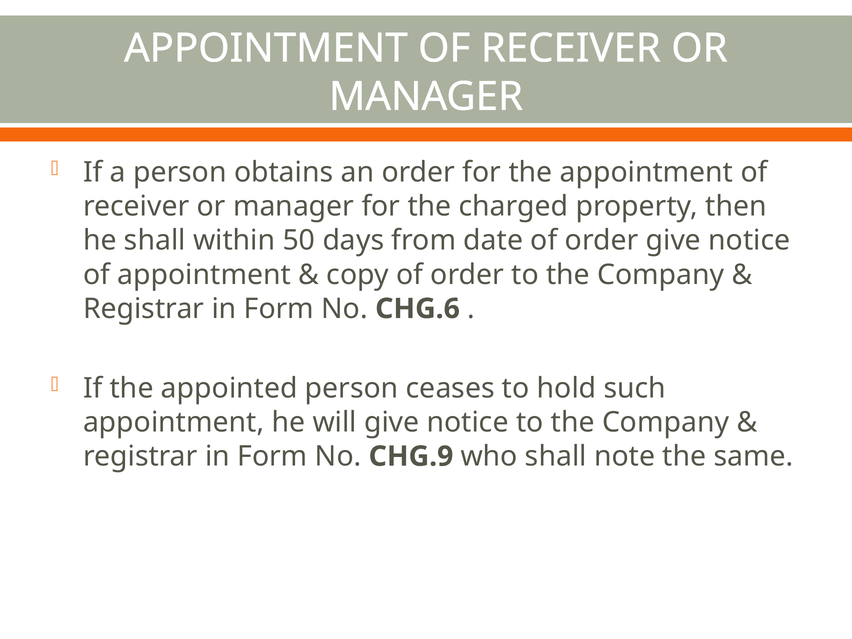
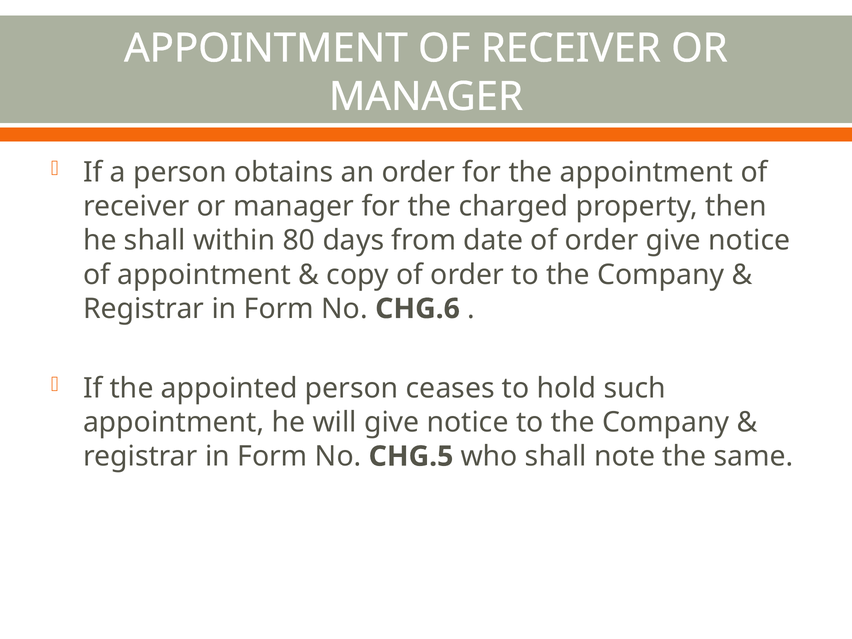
50: 50 -> 80 (299, 241)
CHG.9: CHG.9 -> CHG.5 (411, 456)
